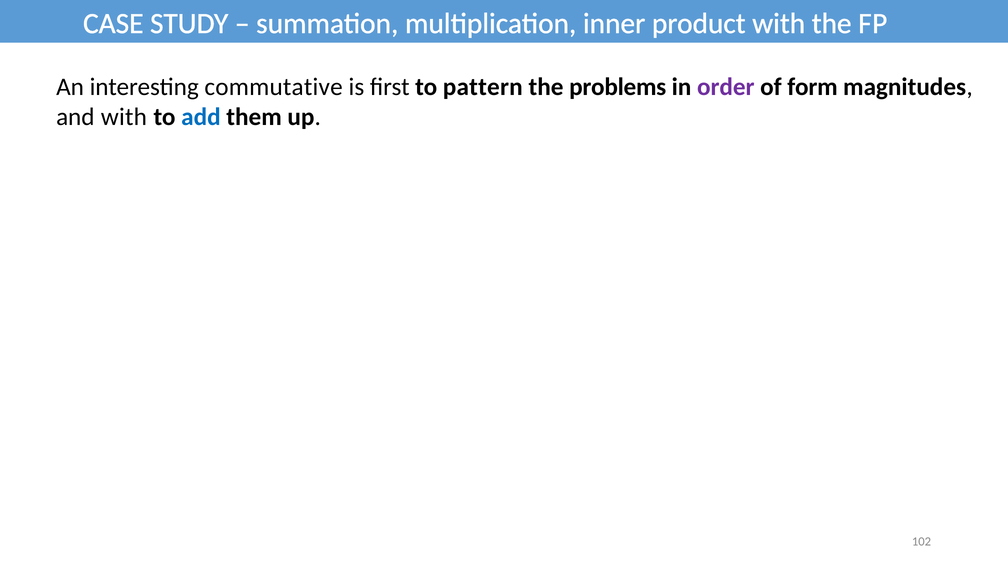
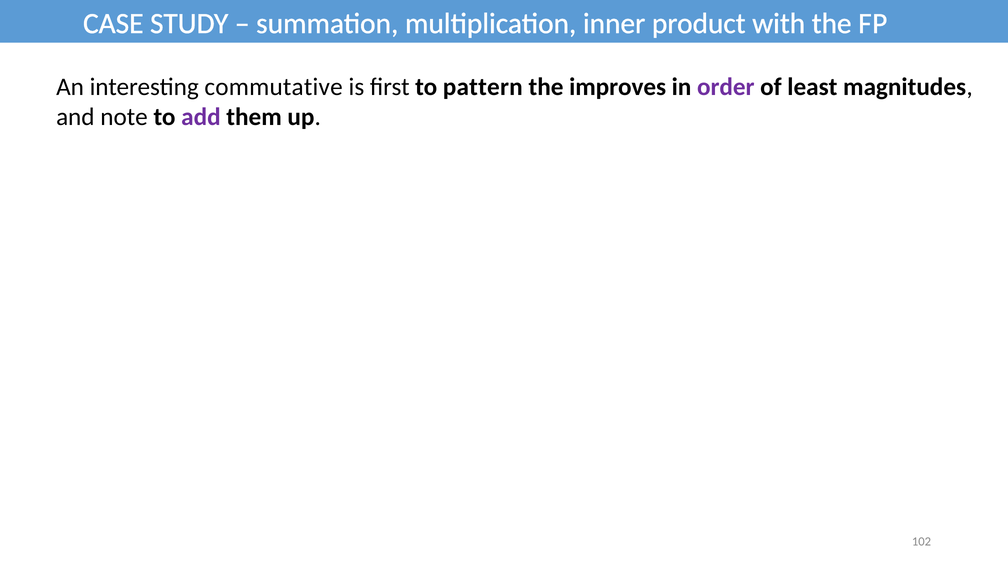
problems: problems -> improves (618, 87)
form: form -> least (812, 87)
and with: with -> note (124, 117)
add colour: blue -> purple (201, 117)
